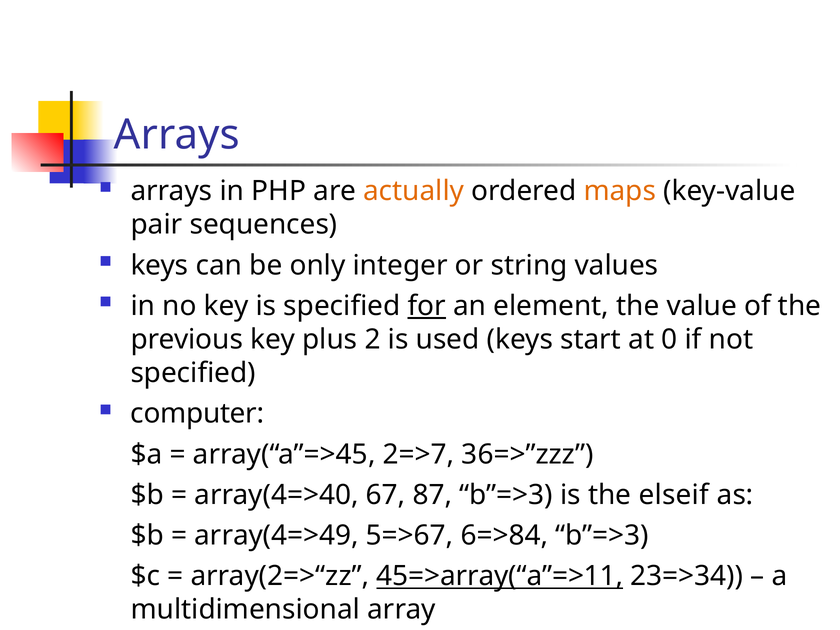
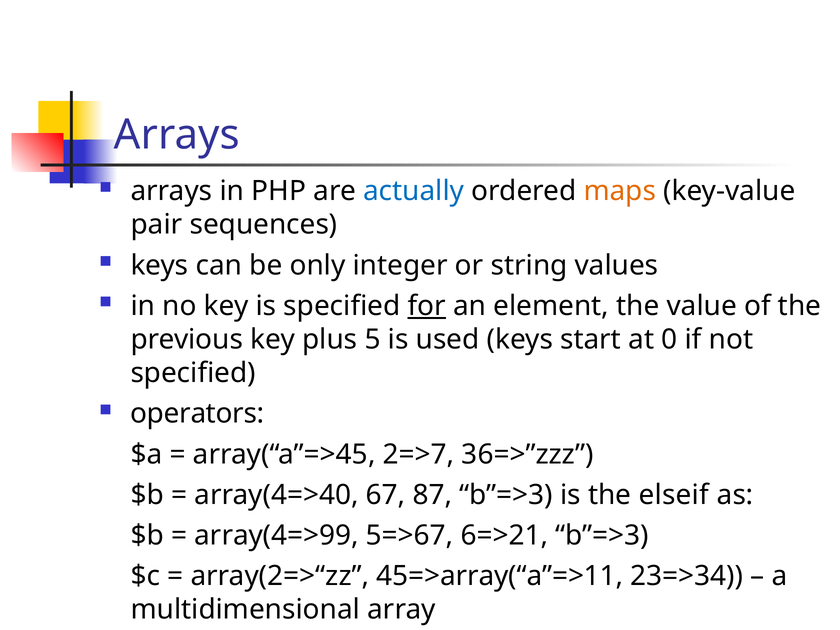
actually colour: orange -> blue (414, 191)
2: 2 -> 5 (373, 339)
computer: computer -> operators (197, 414)
array(4=>49: array(4=>49 -> array(4=>99 (276, 536)
6=>84: 6=>84 -> 6=>21 (504, 536)
45=>array(“a”=>11 underline: present -> none (500, 576)
